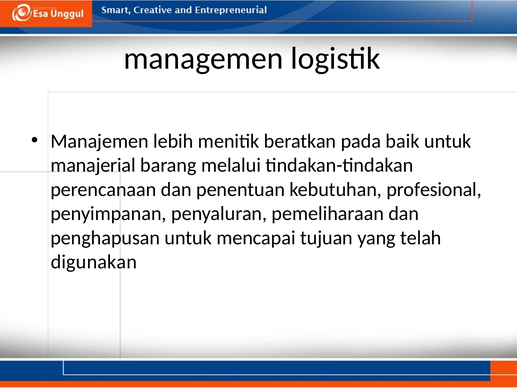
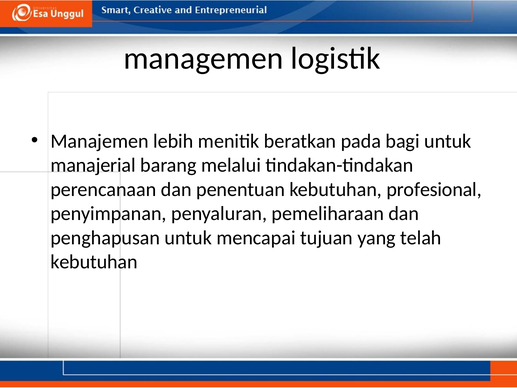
baik: baik -> bagi (403, 141)
digunakan: digunakan -> kebutuhan (94, 262)
